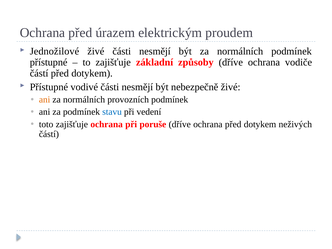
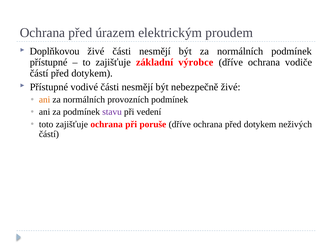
Jednožilové: Jednožilové -> Doplňkovou (55, 51)
způsoby: způsoby -> výrobce (196, 62)
stavu colour: blue -> purple (112, 112)
